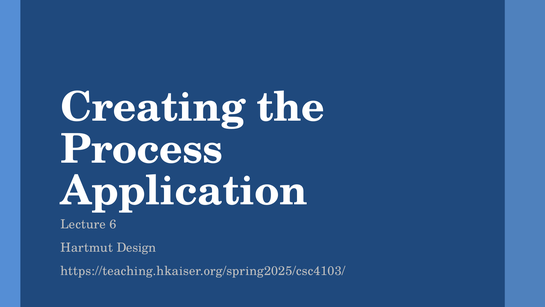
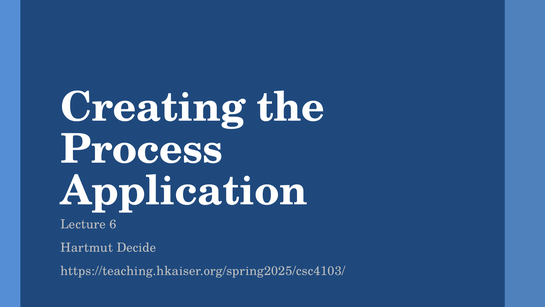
Design: Design -> Decide (136, 247)
